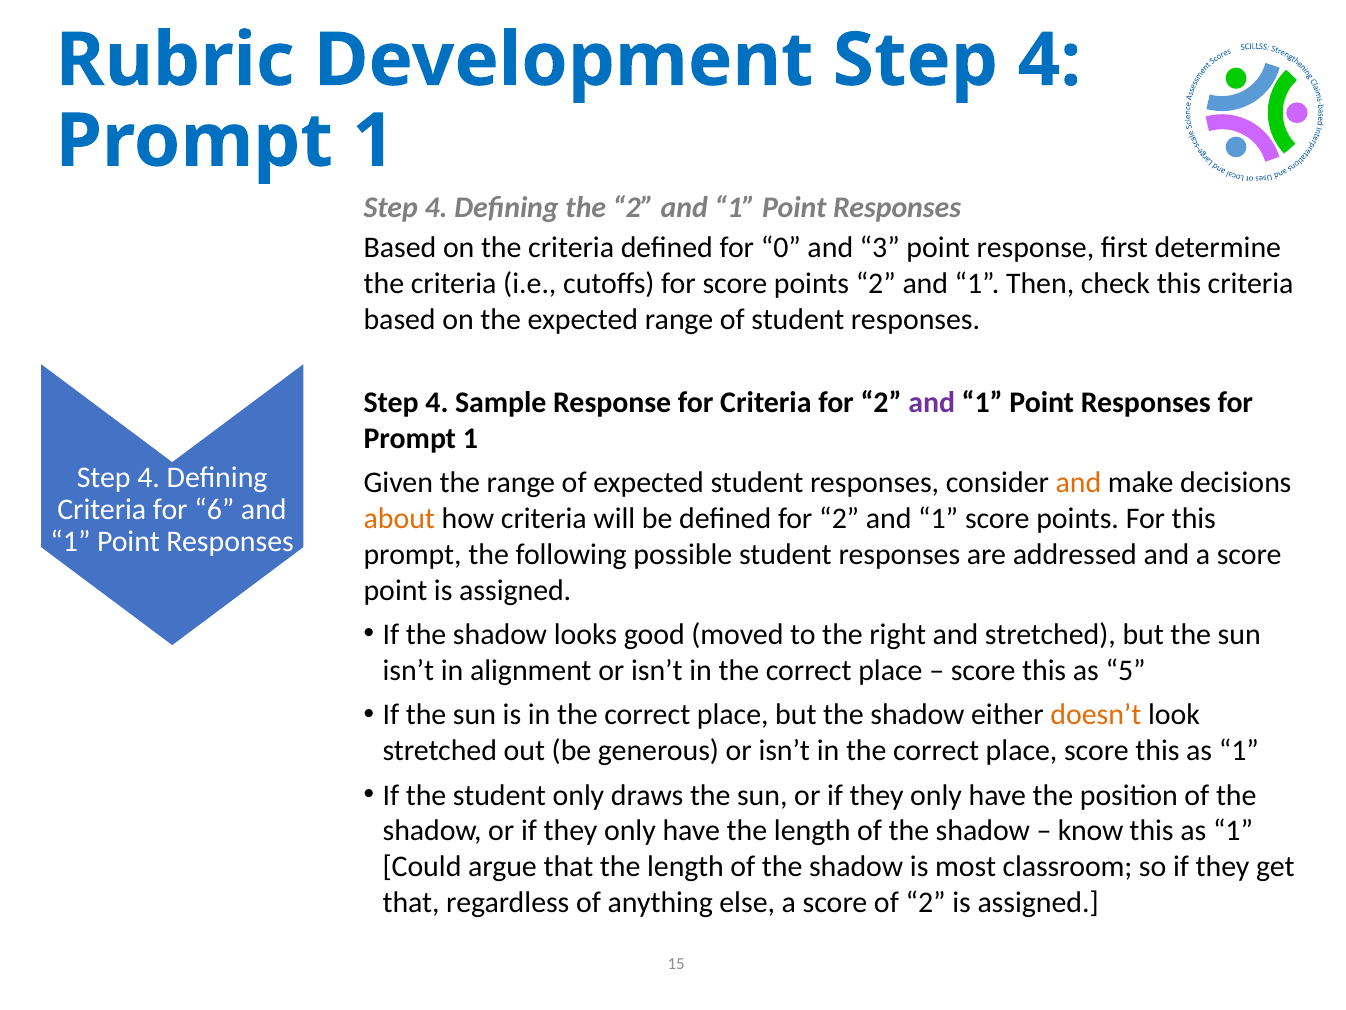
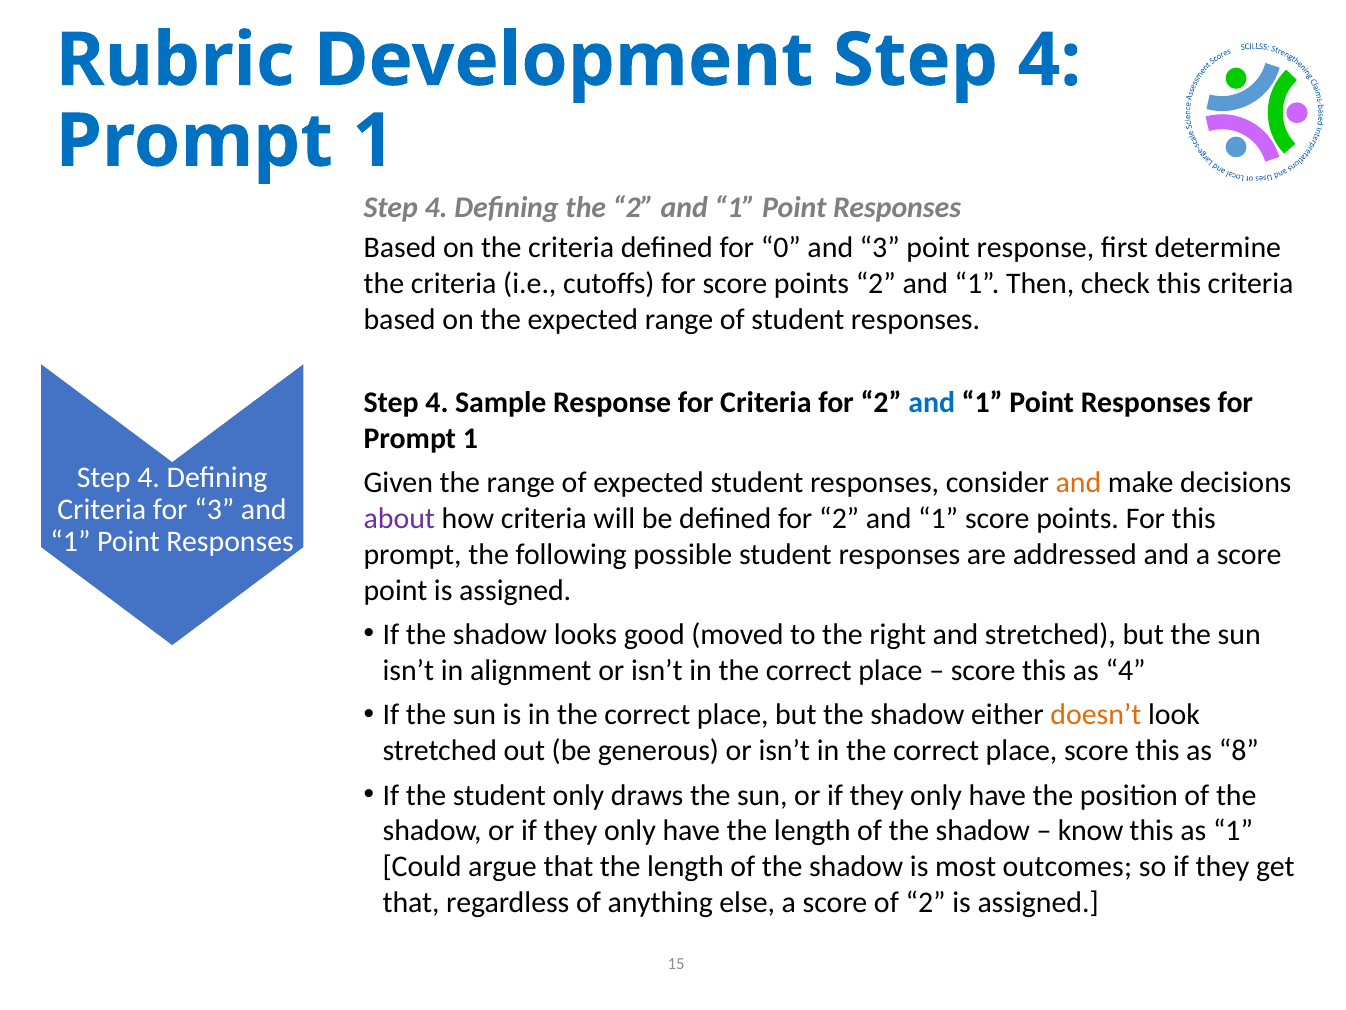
and colour: purple -> blue (932, 402)
for 6: 6 -> 3 (214, 510)
about colour: orange -> purple (399, 518)
as 5: 5 -> 4 (1126, 670)
score this as 1: 1 -> 8 (1239, 751)
classroom: classroom -> outcomes (1067, 867)
